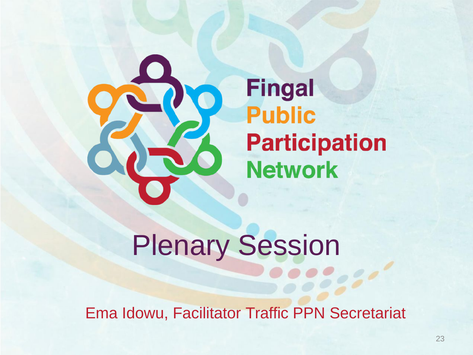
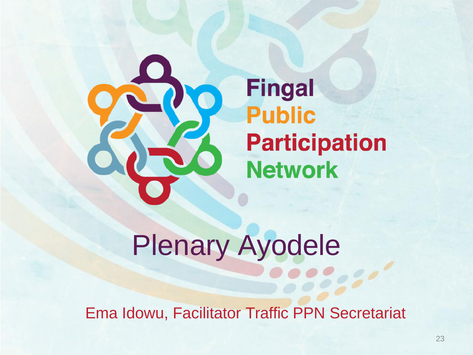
Session: Session -> Ayodele (289, 245)
